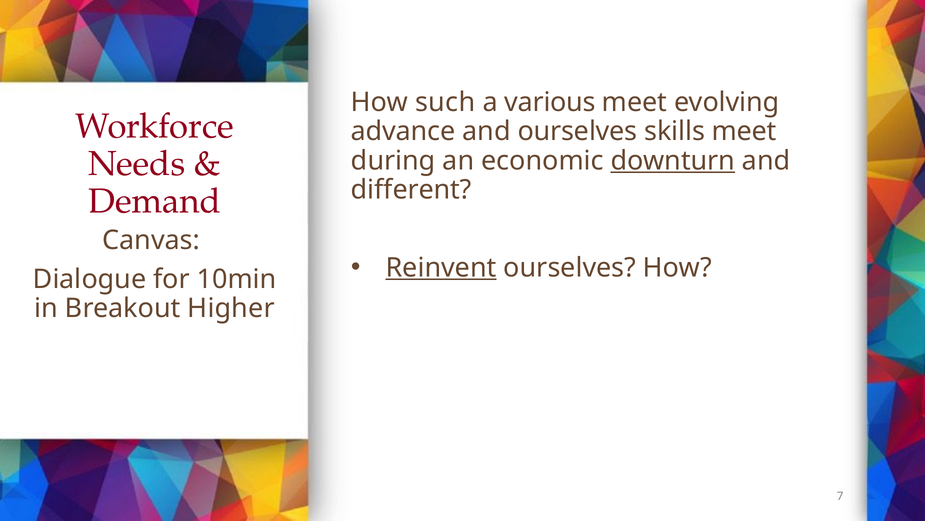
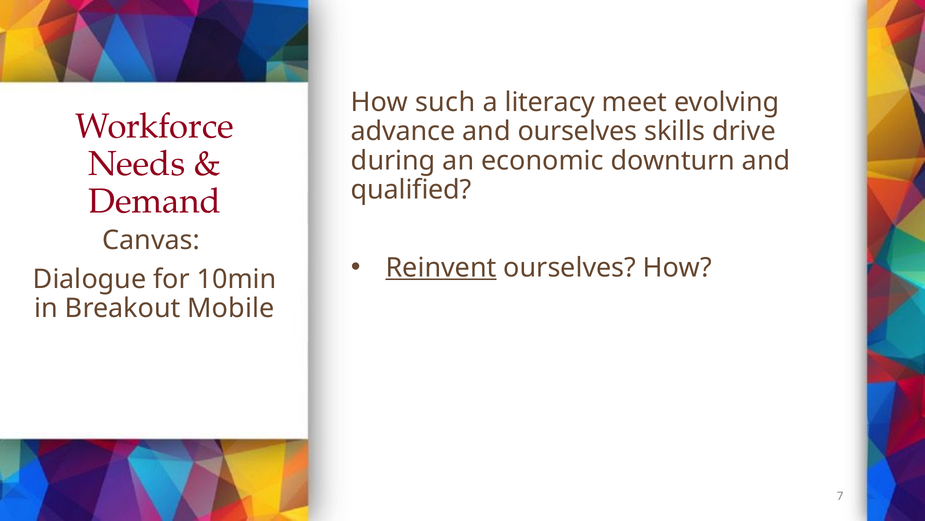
various: various -> literacy (550, 102)
skills meet: meet -> drive (744, 131)
downturn underline: present -> none (673, 161)
different: different -> qualified (411, 190)
Higher: Higher -> Mobile (231, 308)
